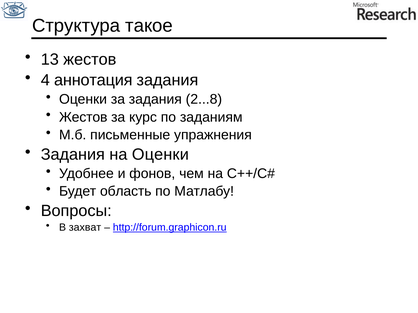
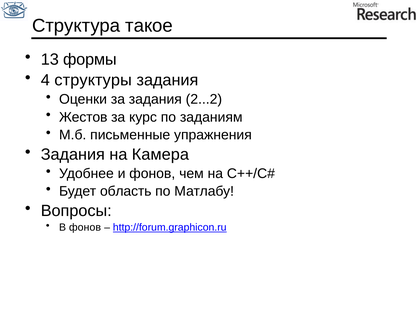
13 жестов: жестов -> формы (90, 60)
аннотация: аннотация -> структуры (93, 80)
2...8: 2...8 -> 2...2 (204, 99)
на Оценки: Оценки -> Камера (160, 155)
В захват: захват -> фонов (85, 228)
